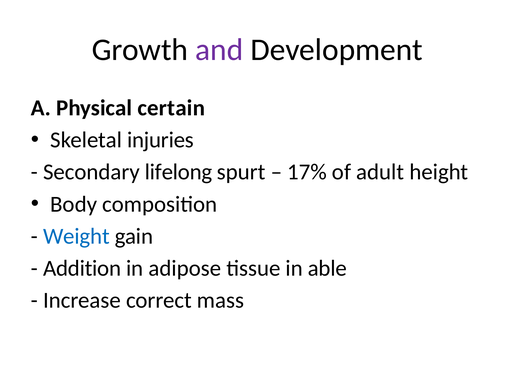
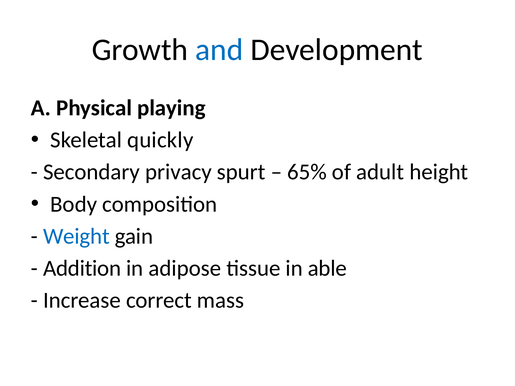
and colour: purple -> blue (219, 50)
certain: certain -> playing (171, 108)
injuries: injuries -> quickly (160, 140)
lifelong: lifelong -> privacy (178, 172)
17%: 17% -> 65% (307, 172)
